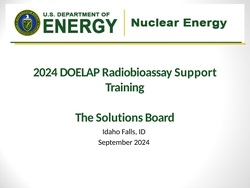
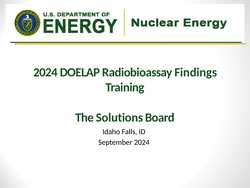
Support: Support -> Findings (196, 72)
